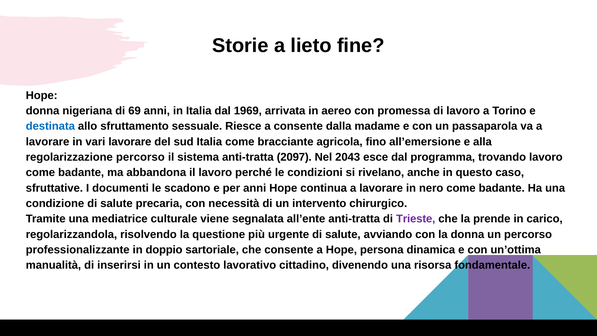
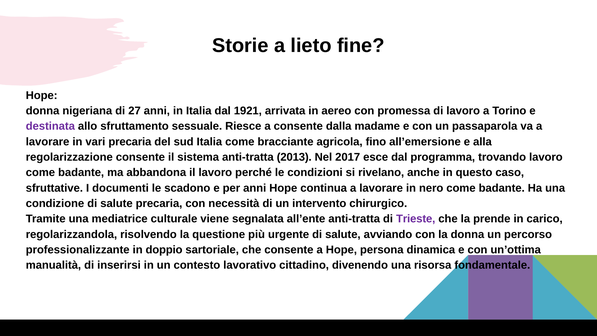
69: 69 -> 27 (135, 111)
1969: 1969 -> 1921 (248, 111)
destinata colour: blue -> purple (50, 126)
vari lavorare: lavorare -> precaria (130, 142)
regolarizzazione percorso: percorso -> consente (140, 157)
2097: 2097 -> 2013 (294, 157)
2043: 2043 -> 2017 (348, 157)
